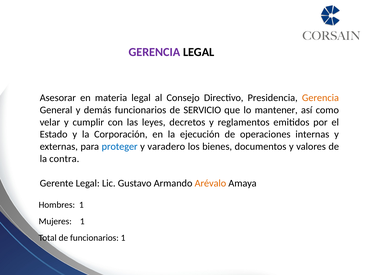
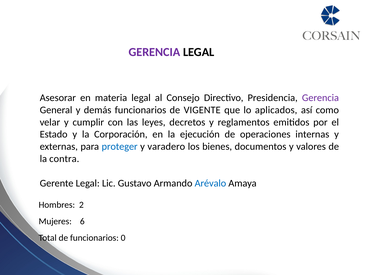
Gerencia colour: orange -> purple (320, 98)
SERVICIO: SERVICIO -> VIGENTE (202, 110)
mantener: mantener -> aplicados (276, 110)
Arévalo colour: orange -> blue (210, 183)
Hombres 1: 1 -> 2 (81, 205)
Mujeres 1: 1 -> 6 (82, 222)
funcionarios 1: 1 -> 0 (123, 238)
